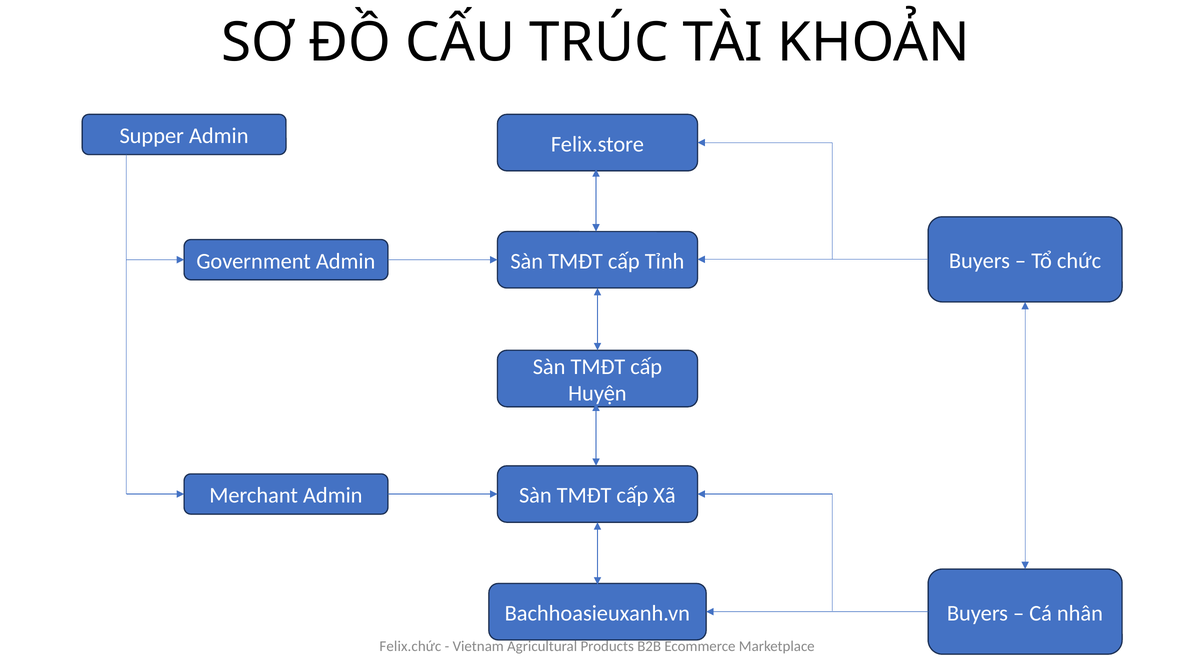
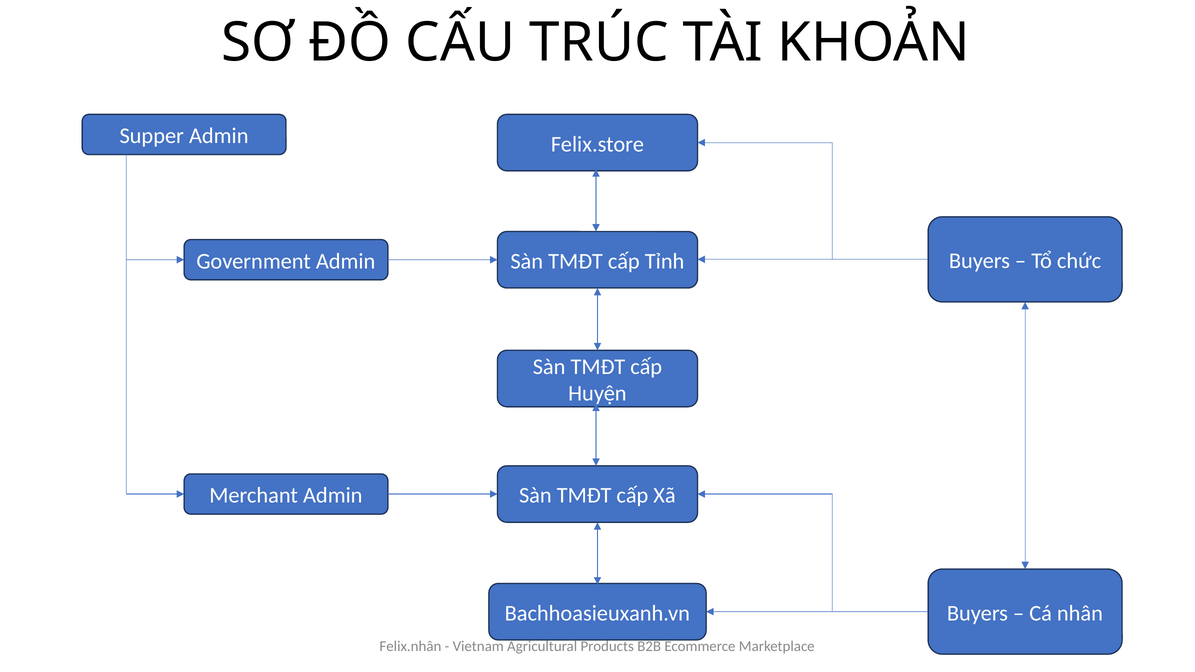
Felix.chức: Felix.chức -> Felix.nhân (410, 647)
